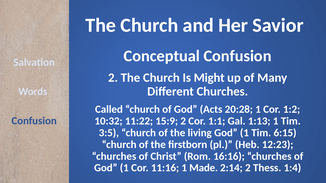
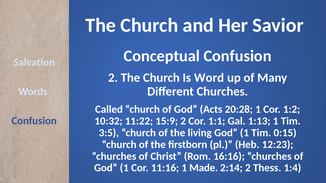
Might: Might -> Word (209, 78)
6:15: 6:15 -> 0:15 (285, 133)
